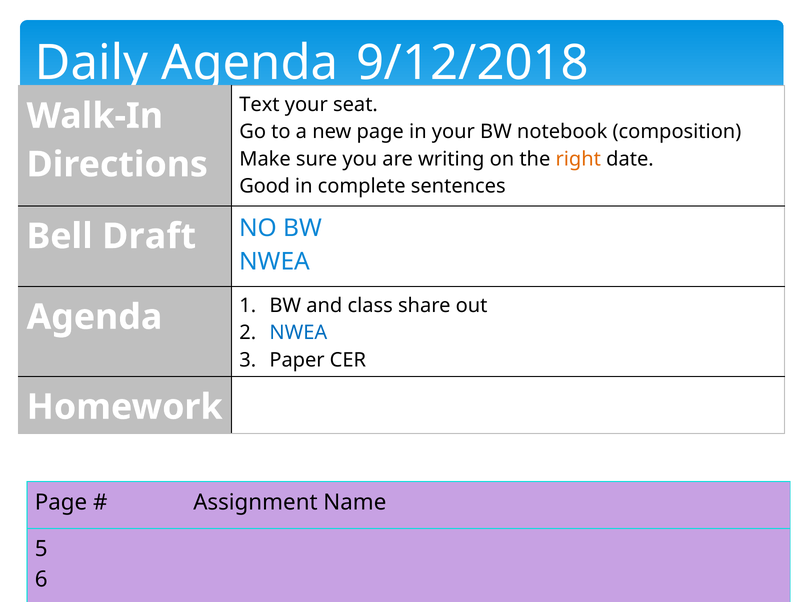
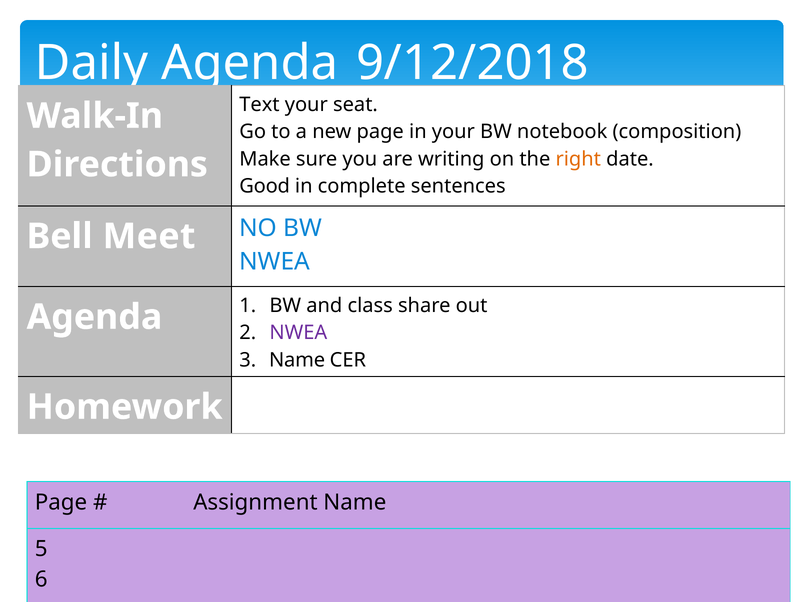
Draft: Draft -> Meet (149, 236)
NWEA colour: blue -> purple (298, 333)
Paper: Paper -> Name (297, 360)
